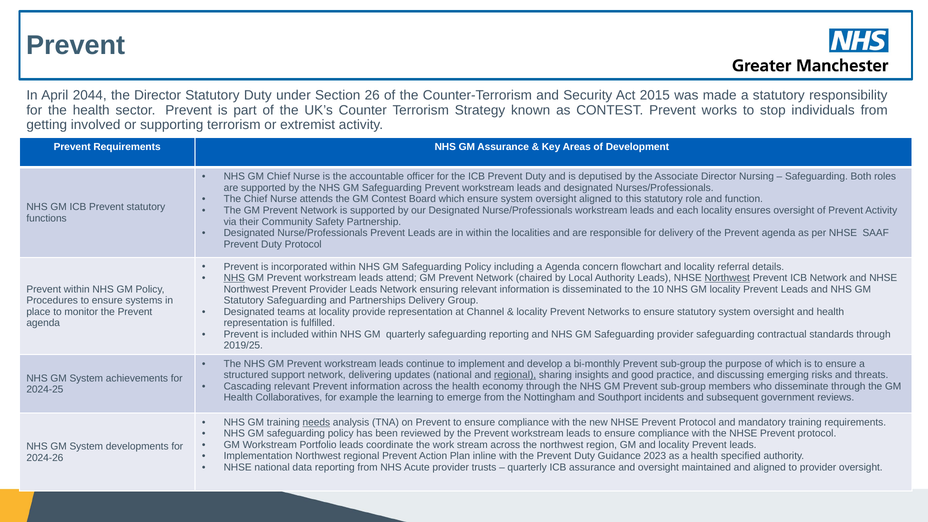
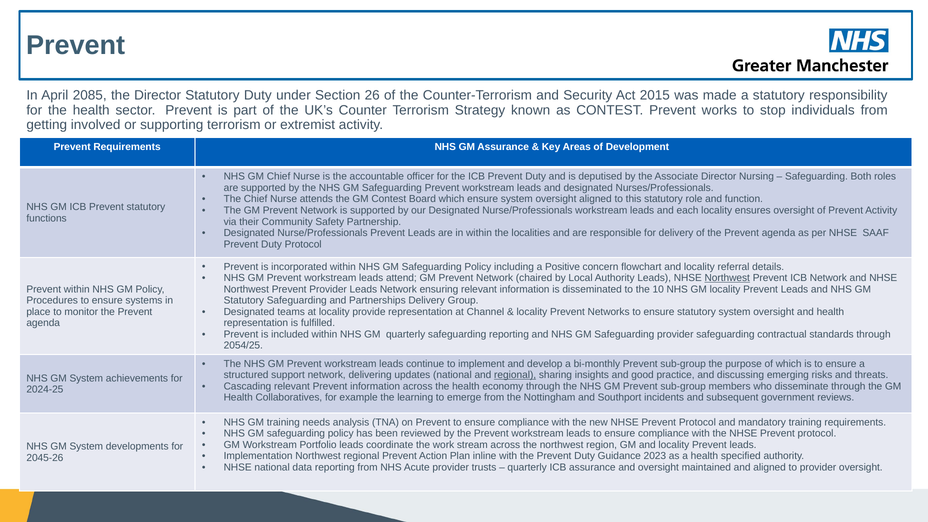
2044: 2044 -> 2085 (90, 95)
a Agenda: Agenda -> Positive (562, 267)
NHS underline: present -> none (234, 278)
2019/25: 2019/25 -> 2054/25 (243, 346)
needs underline: present -> none (316, 422)
2024-26: 2024-26 -> 2045-26 (45, 458)
